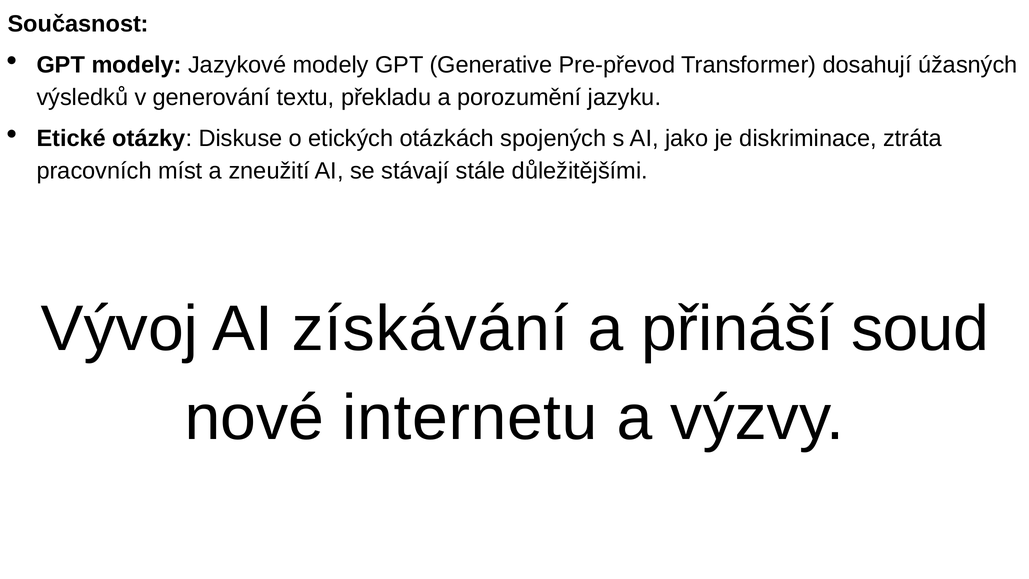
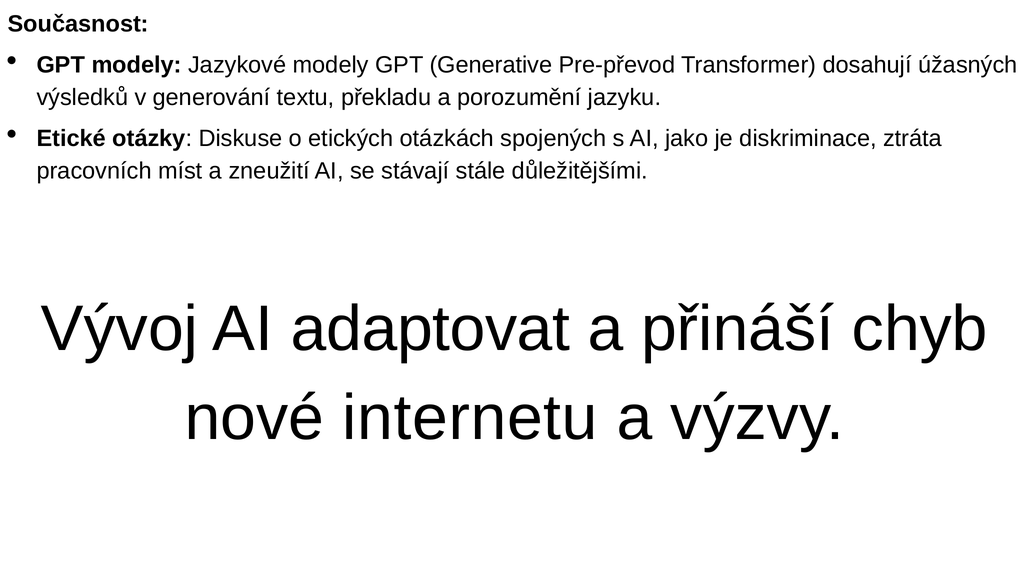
získávání: získávání -> adaptovat (431, 329)
soud: soud -> chyb (920, 329)
